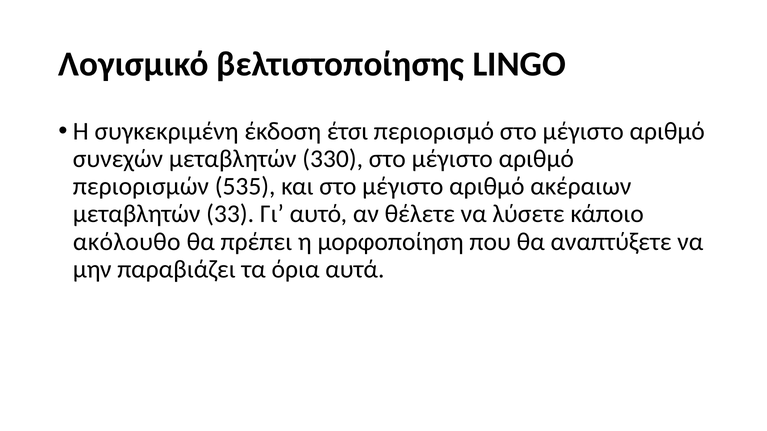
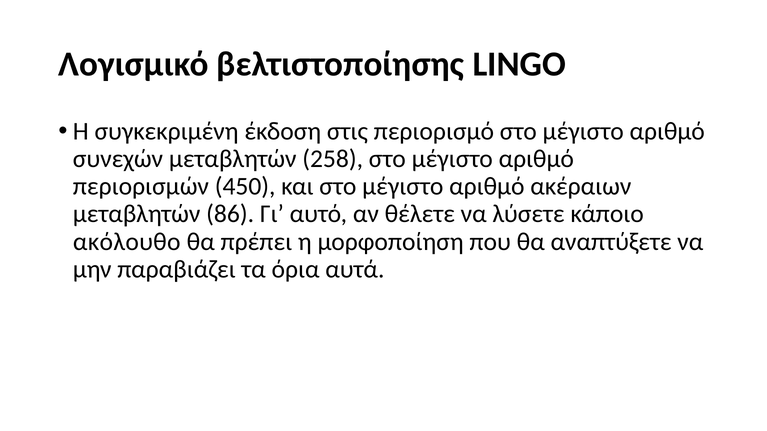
έτσι: έτσι -> στις (347, 131)
330: 330 -> 258 (333, 159)
535: 535 -> 450 (245, 187)
33: 33 -> 86 (230, 214)
